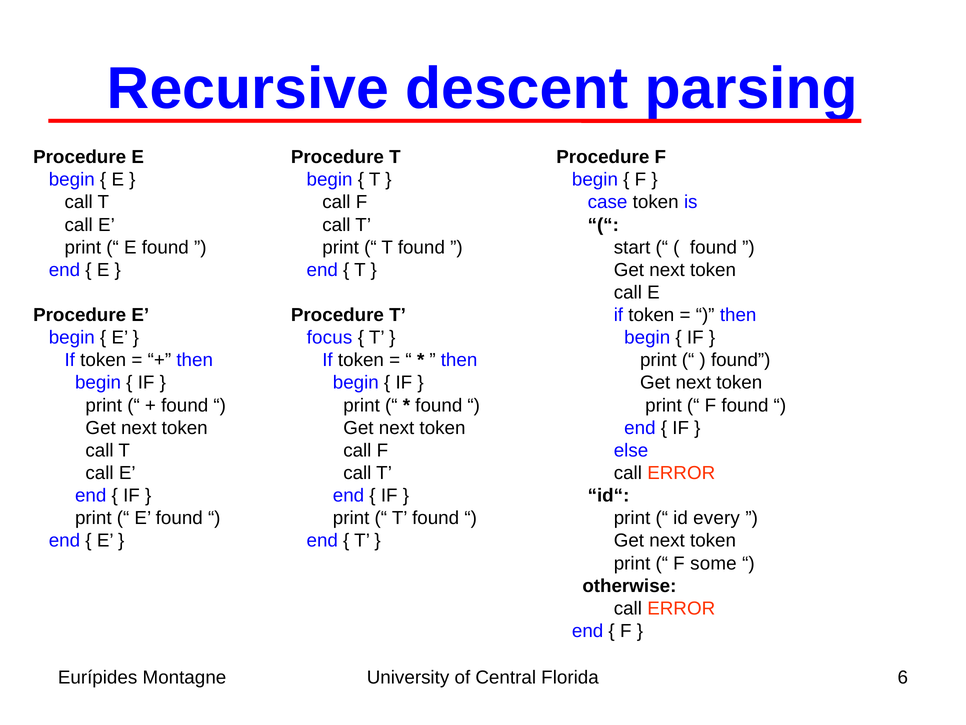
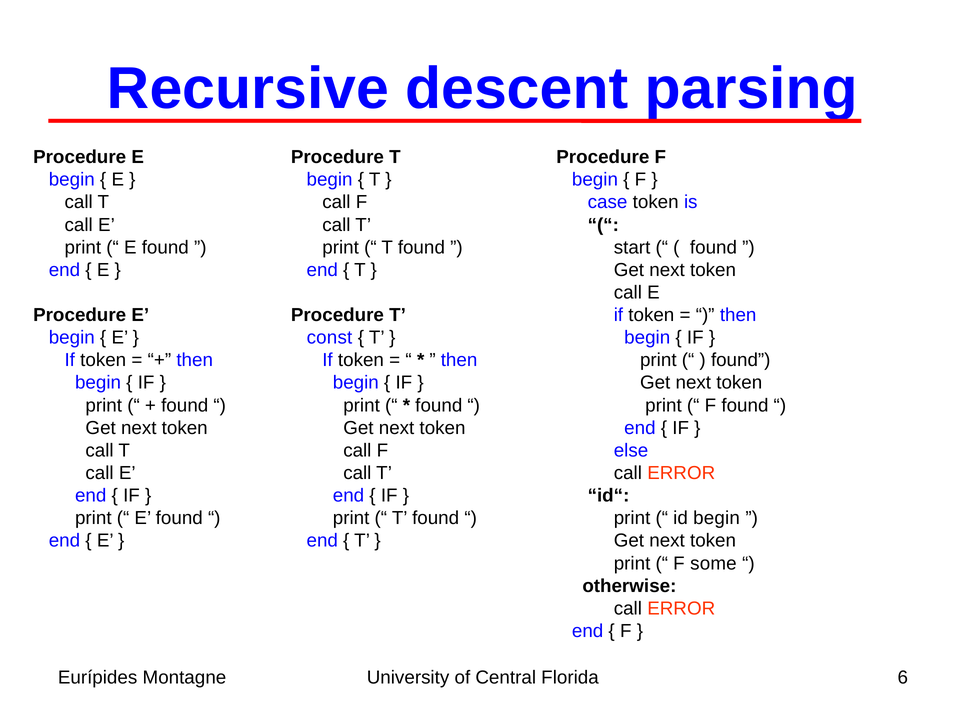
focus: focus -> const (329, 337)
id every: every -> begin (717, 518)
